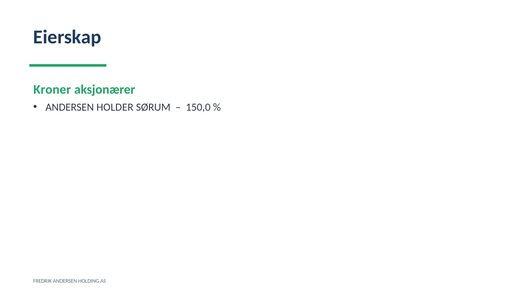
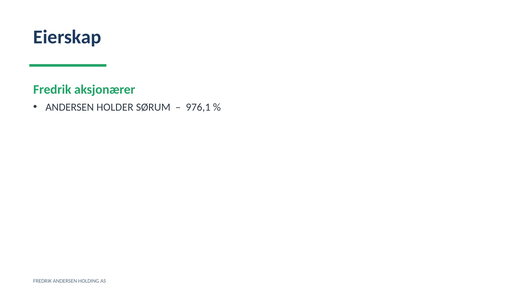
Kroner: Kroner -> Fredrik (52, 90)
150,0: 150,0 -> 976,1 (198, 107)
